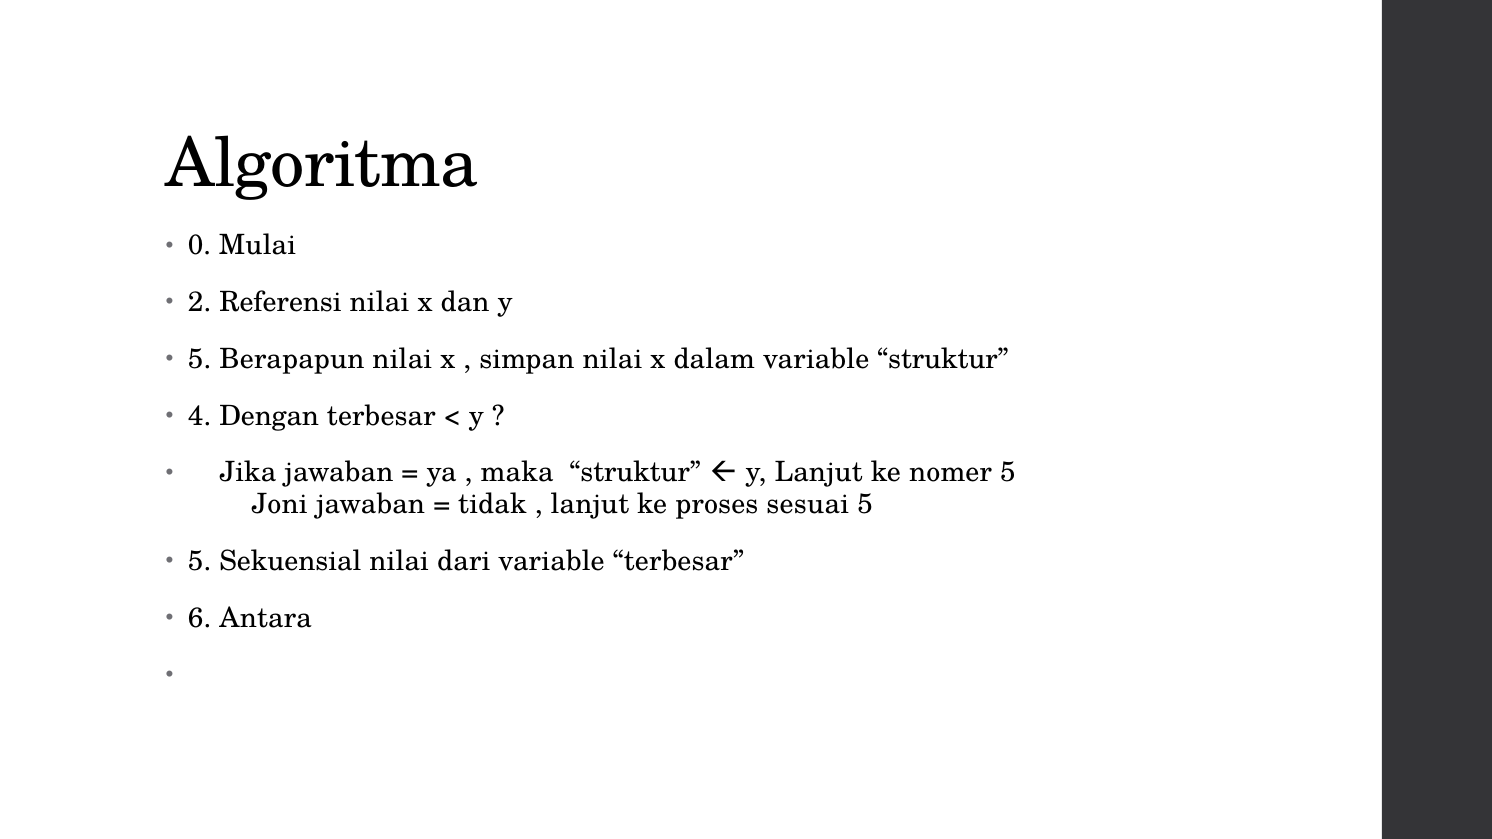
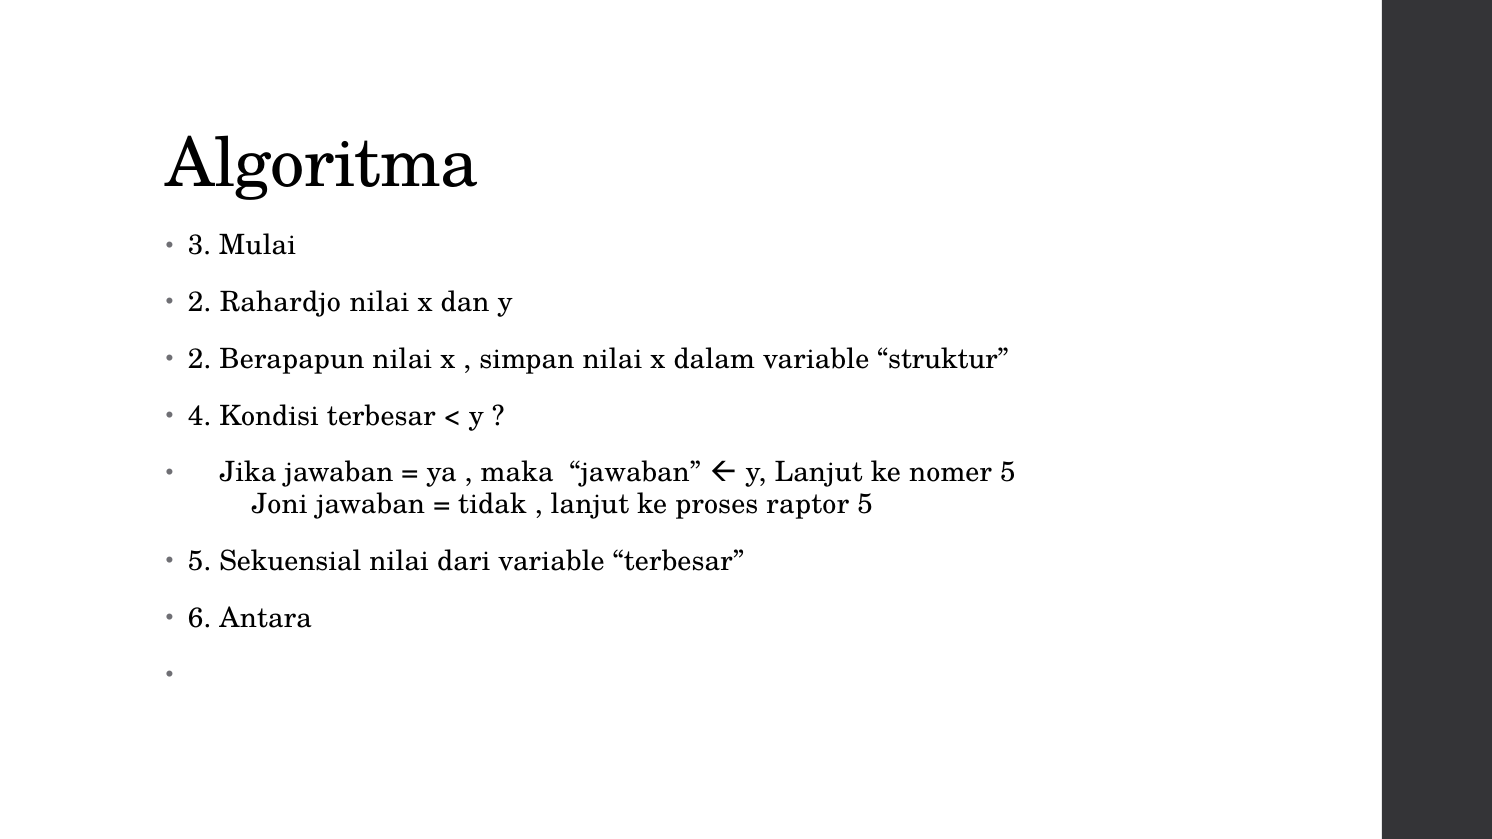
0: 0 -> 3 (200, 246)
Referensi: Referensi -> Rahardjo (280, 302)
5: 5 -> 2 (200, 359)
Dengan: Dengan -> Kondisi (269, 416)
maka struktur: struktur -> jawaban (635, 473)
sesuai: sesuai -> raptor (808, 505)
